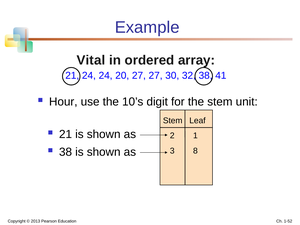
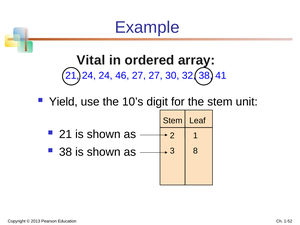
20: 20 -> 46 (122, 76)
Hour: Hour -> Yield (63, 102)
